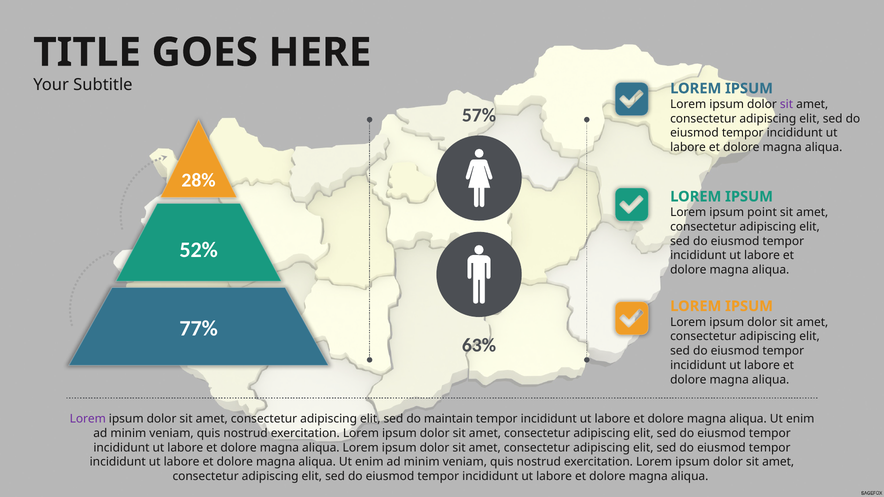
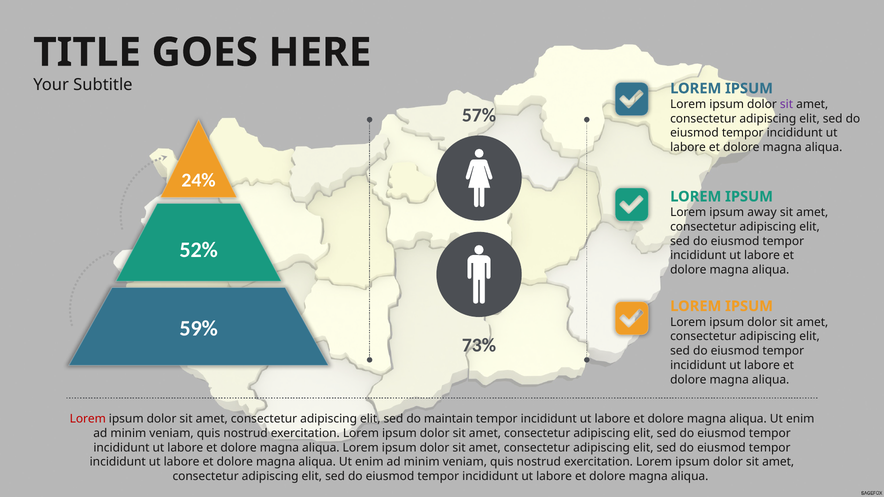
28%: 28% -> 24% (199, 180)
point: point -> away (762, 212)
77%: 77% -> 59% (199, 329)
63%: 63% -> 73% (479, 345)
Lorem colour: purple -> red (88, 419)
